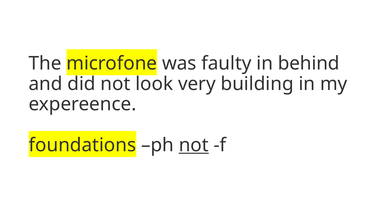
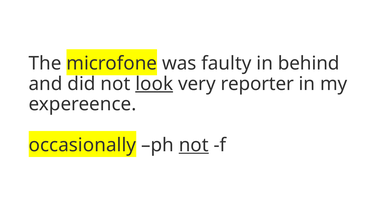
look underline: none -> present (154, 84)
building: building -> reporter (257, 84)
foundations: foundations -> occasionally (82, 145)
